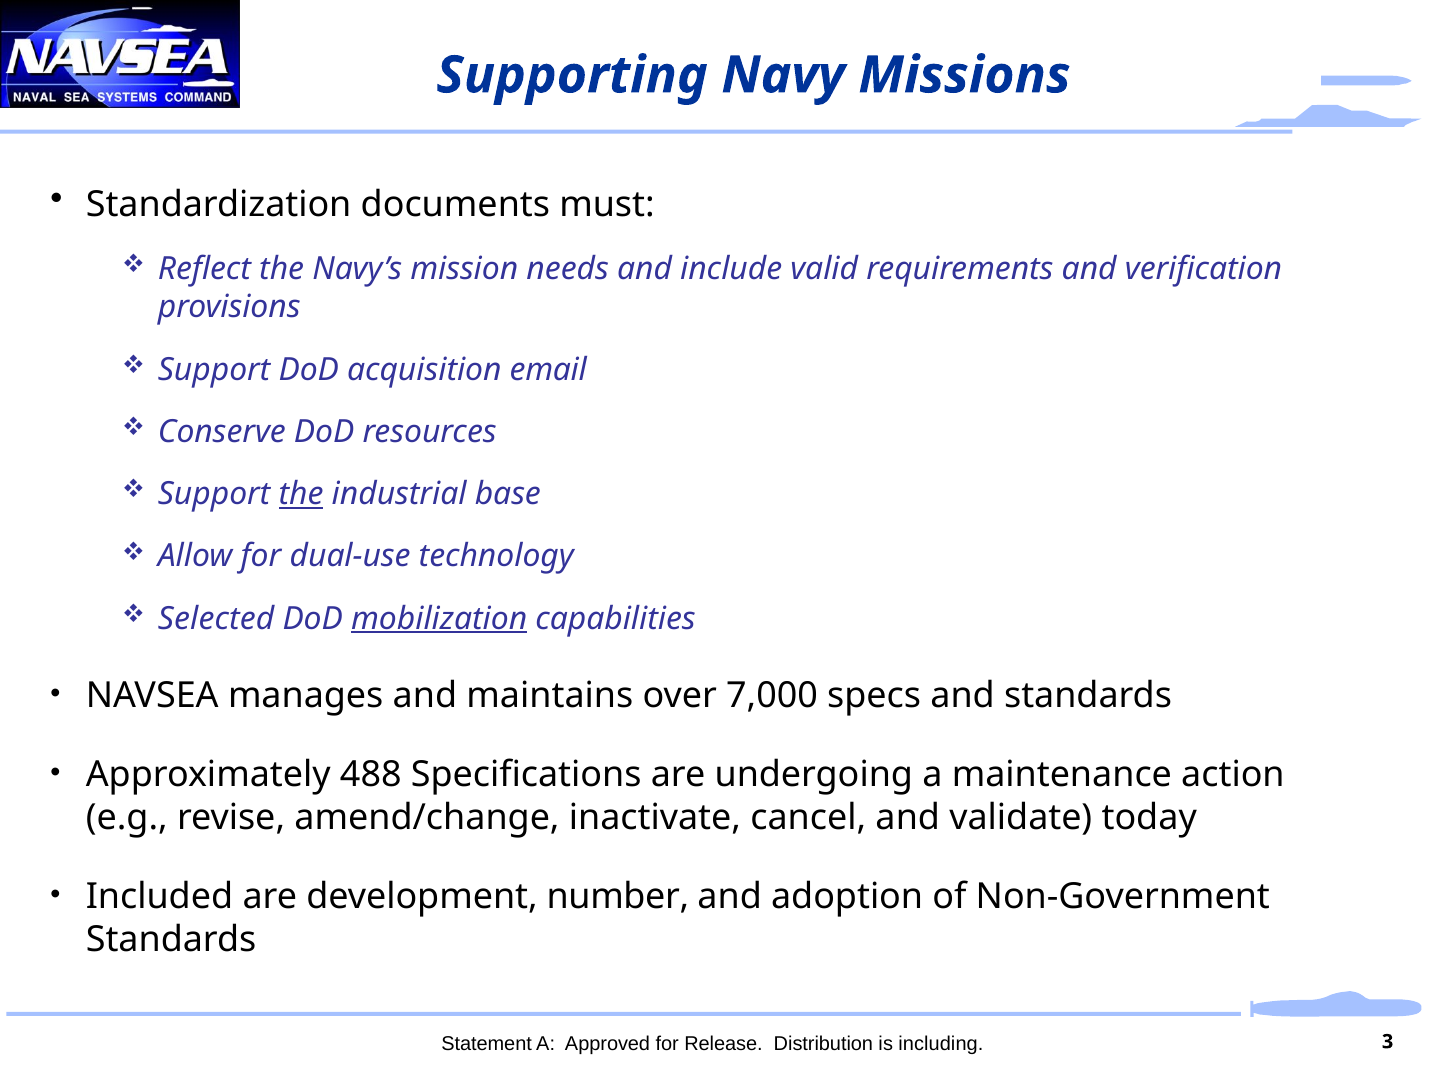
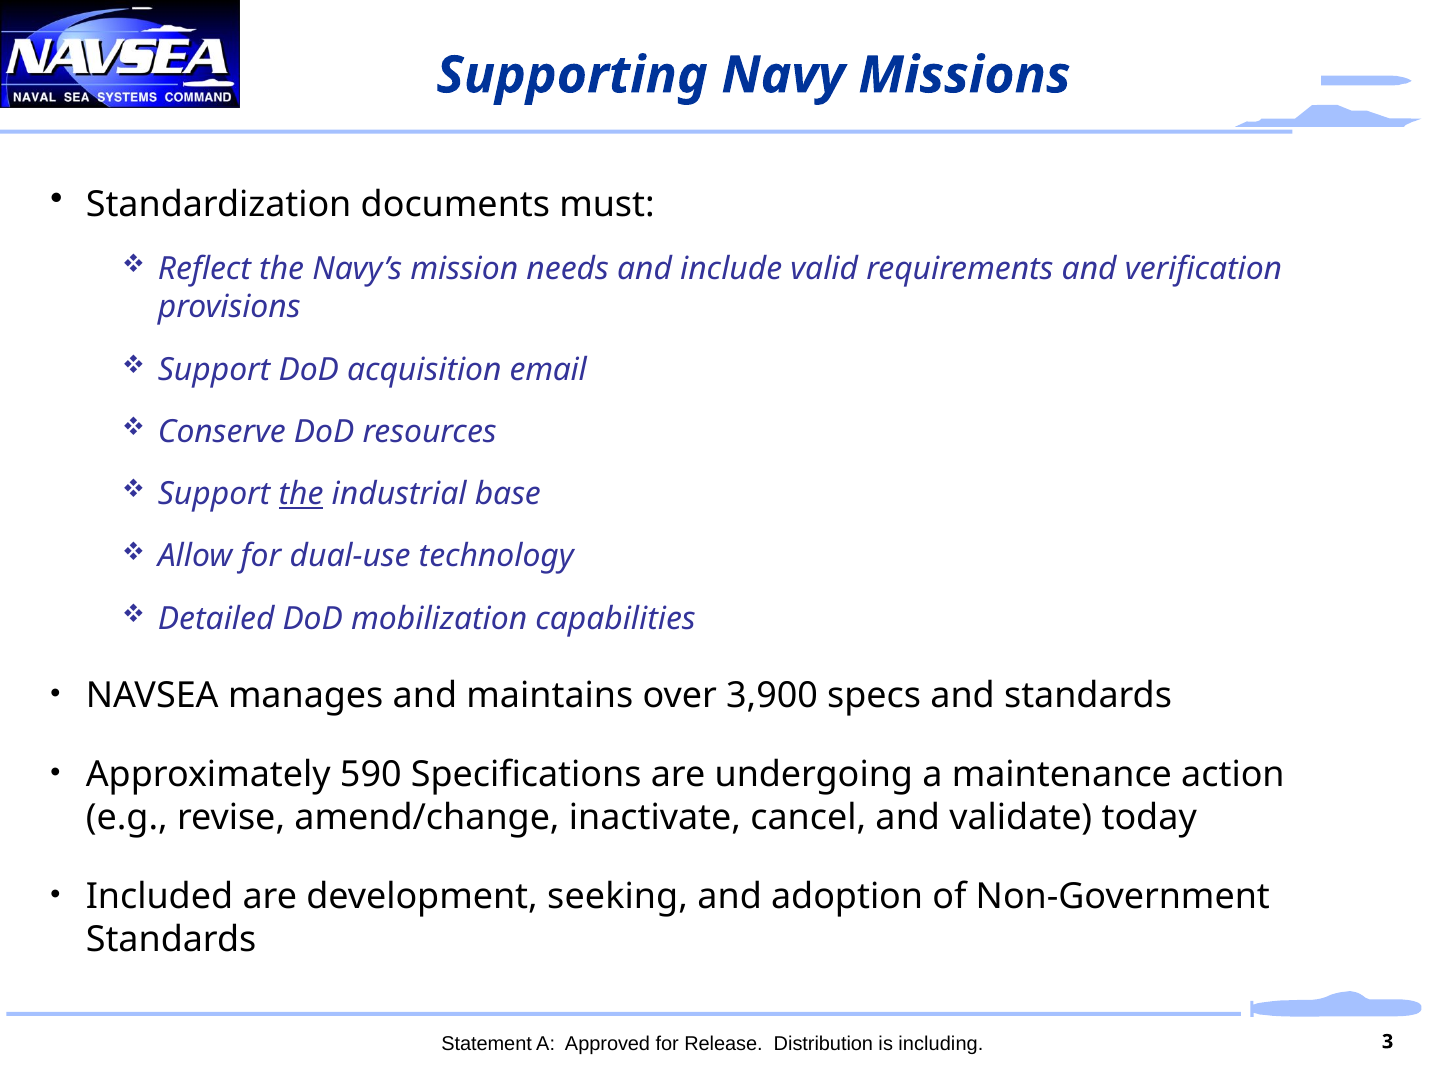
Selected: Selected -> Detailed (216, 619)
mobilization underline: present -> none (439, 619)
7,000: 7,000 -> 3,900 (772, 695)
488: 488 -> 590 (371, 774)
number: number -> seeking (618, 897)
